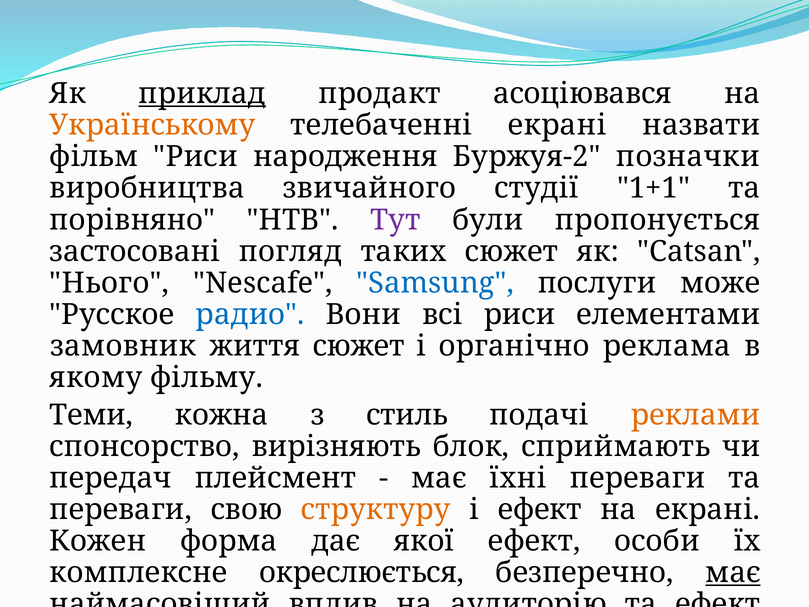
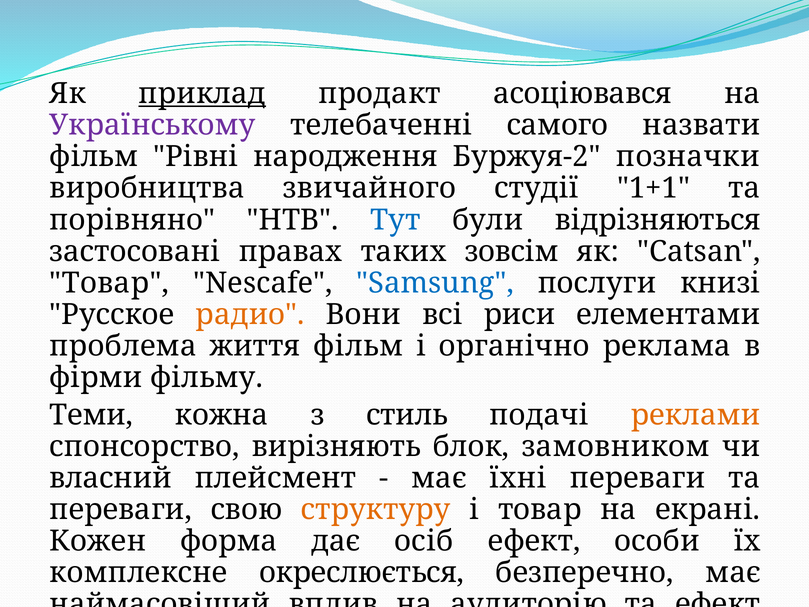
Українському colour: orange -> purple (153, 125)
телебаченні екрані: екрані -> самого (557, 125)
фільм Риси: Риси -> Рівні (196, 157)
Тут colour: purple -> blue (395, 220)
пропонується: пропонується -> відрізняються (658, 220)
погляд: погляд -> правах (291, 251)
таких сюжет: сюжет -> зовсім (512, 251)
Нього: Нього -> Товар (109, 283)
може: може -> книзі (720, 283)
радио colour: blue -> orange (250, 314)
замовник: замовник -> проблема (123, 346)
життя сюжет: сюжет -> фільм (358, 346)
якому: якому -> фірми (96, 377)
сприймають: сприймають -> замовником (616, 446)
передач: передач -> власний (111, 478)
і ефект: ефект -> товар (540, 509)
якої: якої -> осіб (424, 541)
має underline: present -> none (733, 572)
